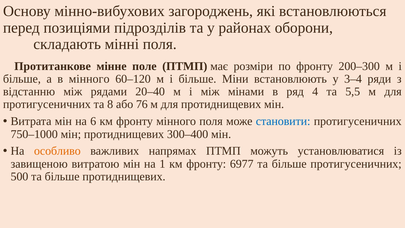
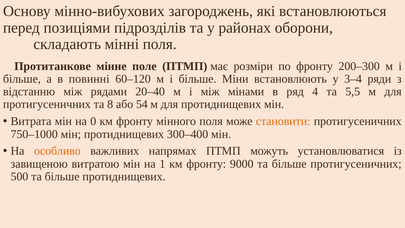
в мінного: мінного -> повинні (89, 79)
76: 76 -> 54 (142, 104)
6: 6 -> 0 (93, 121)
становити colour: blue -> orange (283, 121)
6977: 6977 -> 9000 (242, 164)
